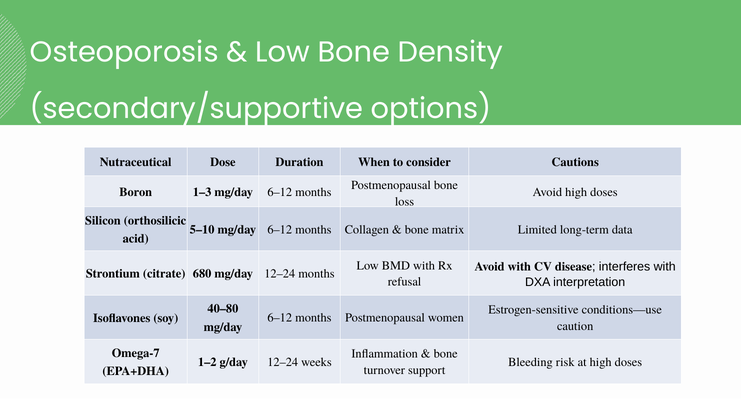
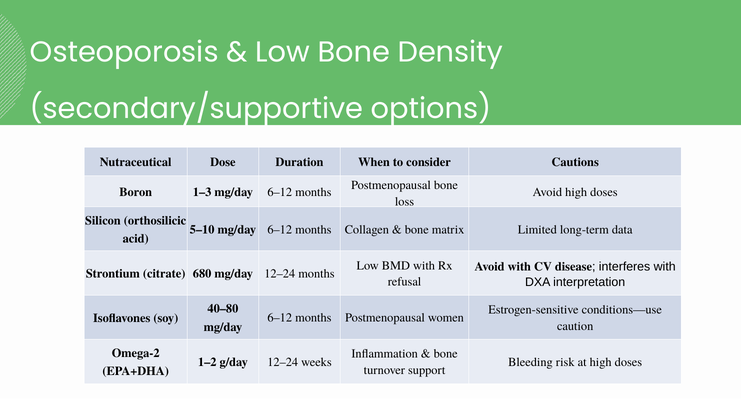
Omega-7: Omega-7 -> Omega-2 (136, 353)
